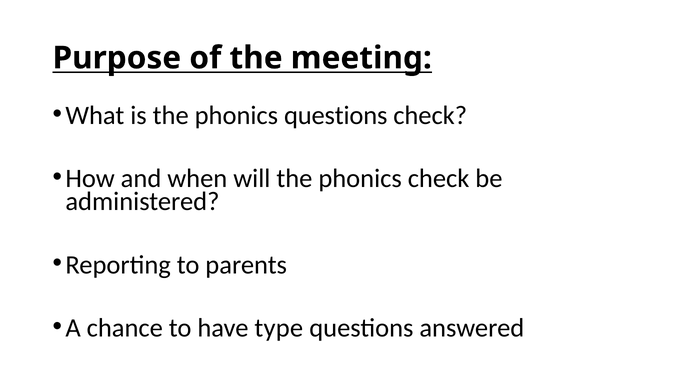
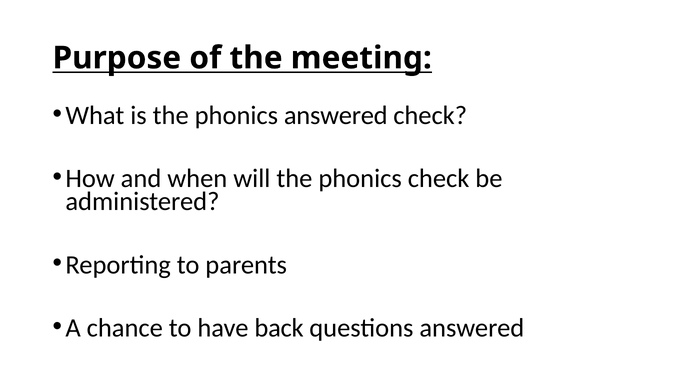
phonics questions: questions -> answered (336, 115)
type: type -> back (279, 328)
